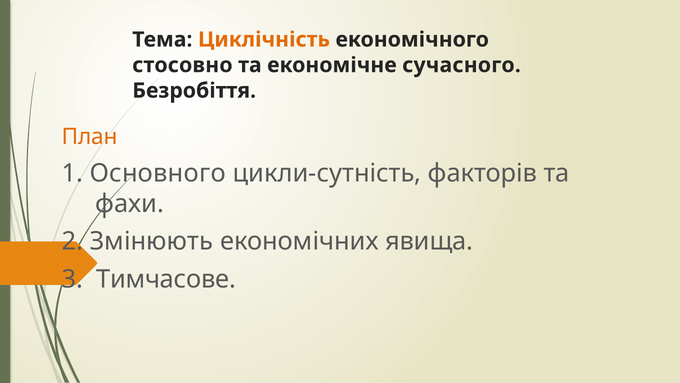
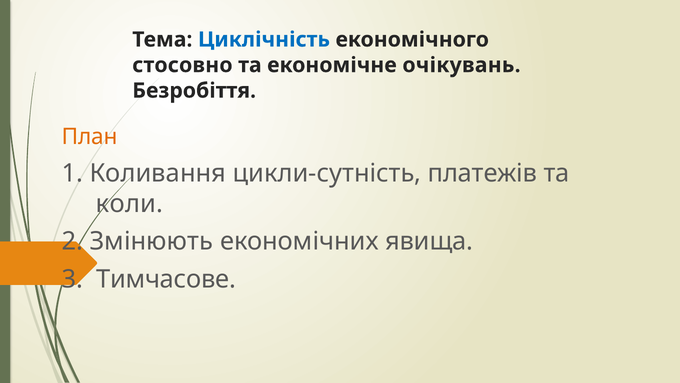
Циклічність colour: orange -> blue (264, 40)
сучасного: сучасного -> очікувань (461, 65)
Основного: Основного -> Коливання (158, 173)
факторів: факторів -> платежів (483, 173)
фахи: фахи -> коли (129, 204)
